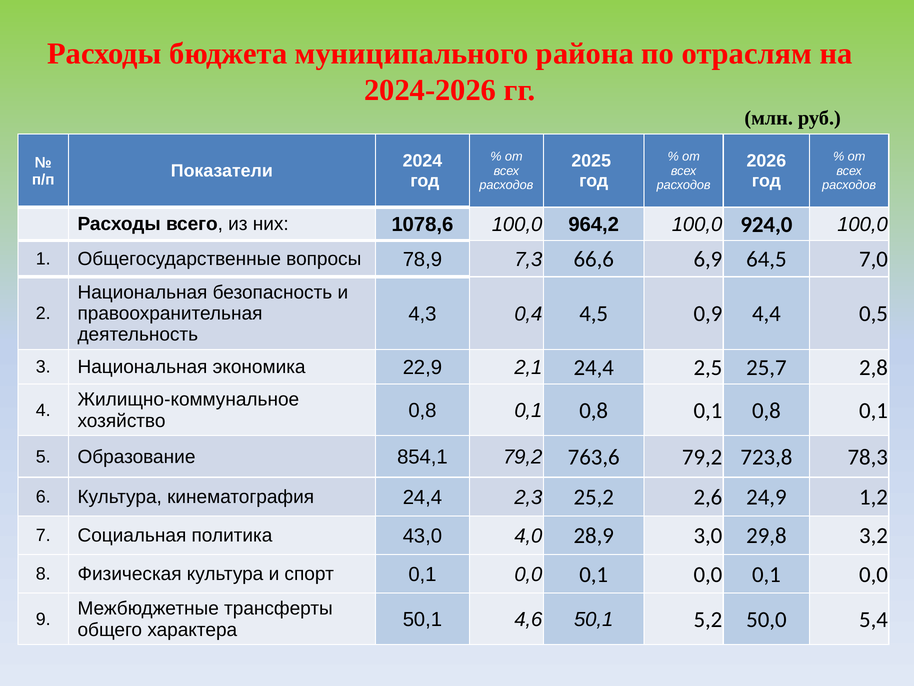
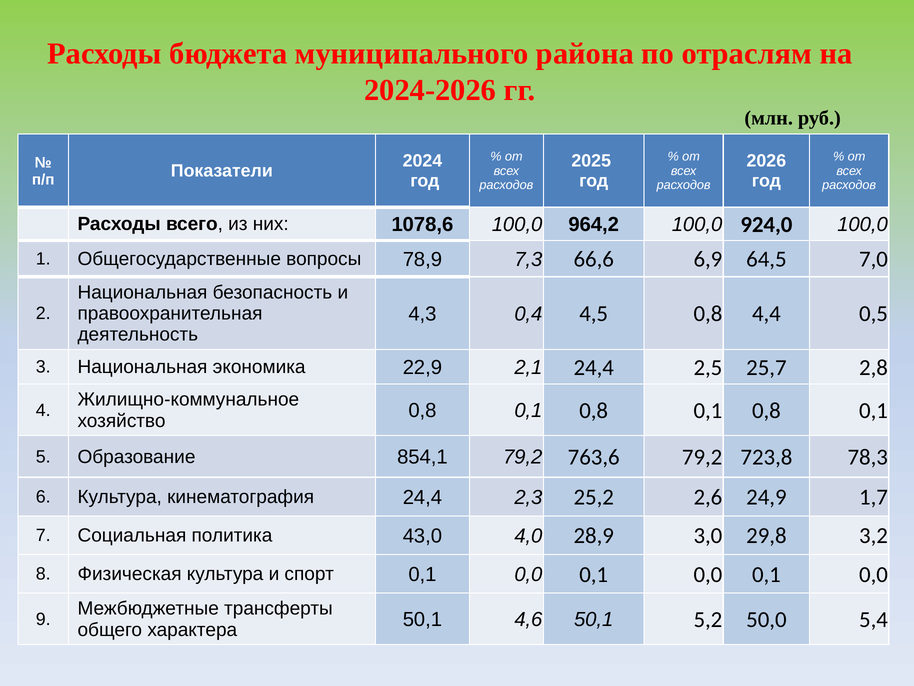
4,5 0,9: 0,9 -> 0,8 (708, 314)
1,2: 1,2 -> 1,7 (873, 497)
